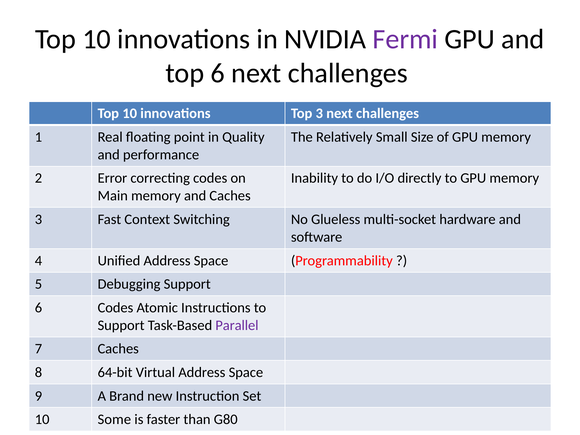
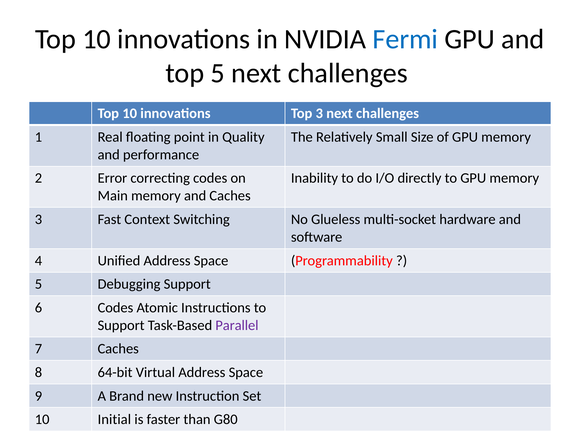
Fermi colour: purple -> blue (405, 39)
top 6: 6 -> 5 (218, 73)
Some: Some -> Initial (114, 419)
